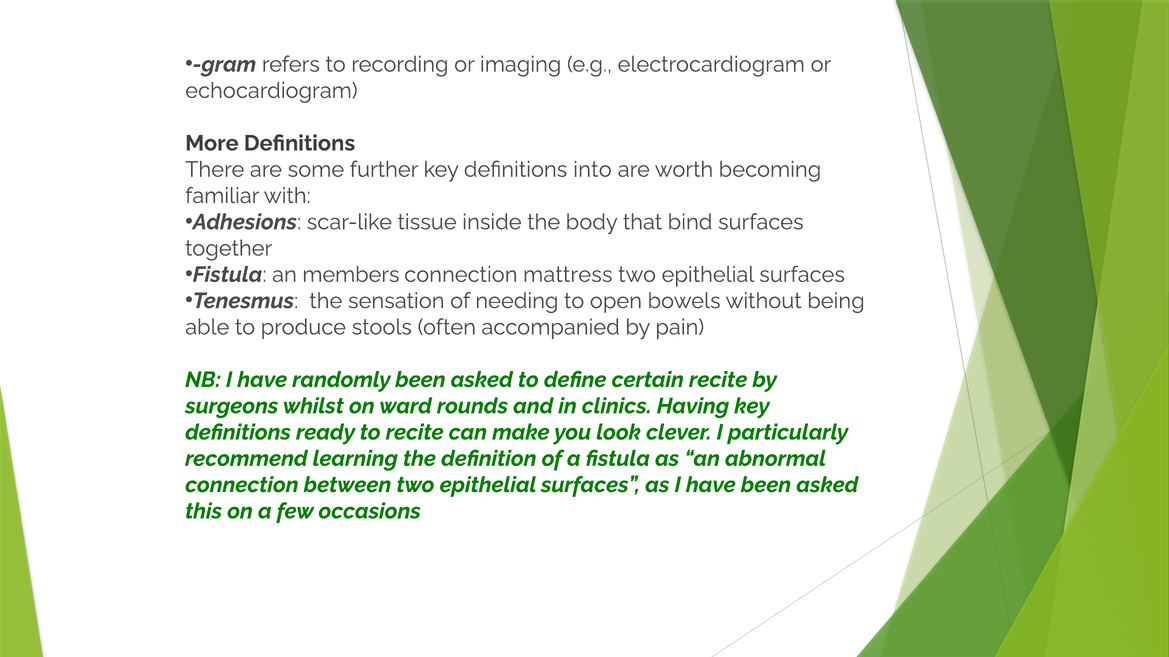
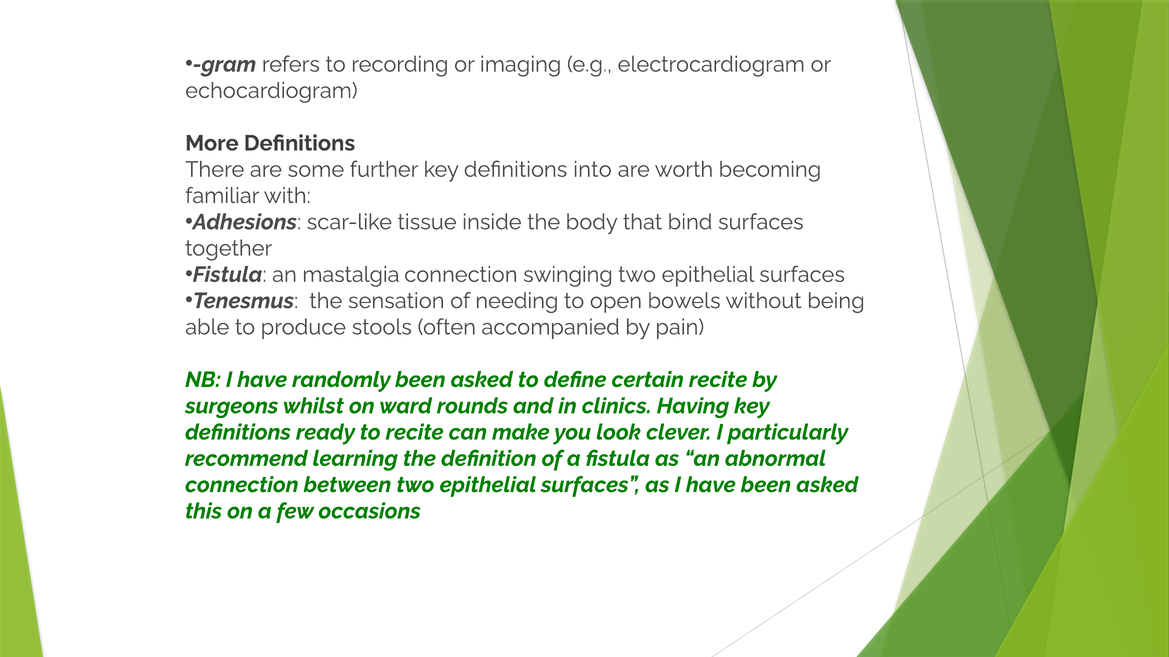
members: members -> mastalgia (351, 275)
mattress: mattress -> swinging (568, 275)
